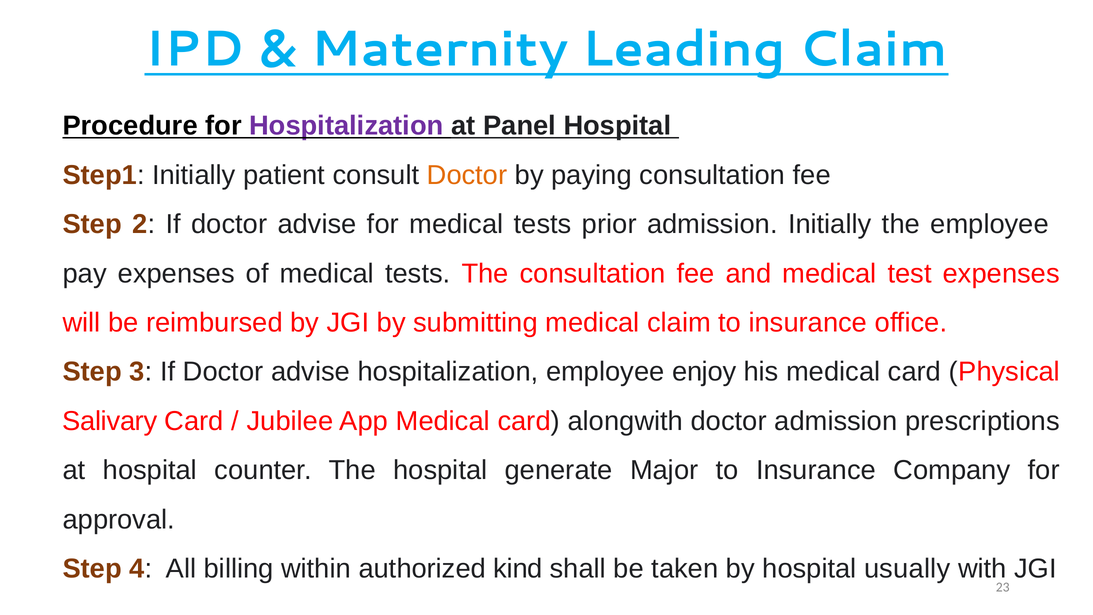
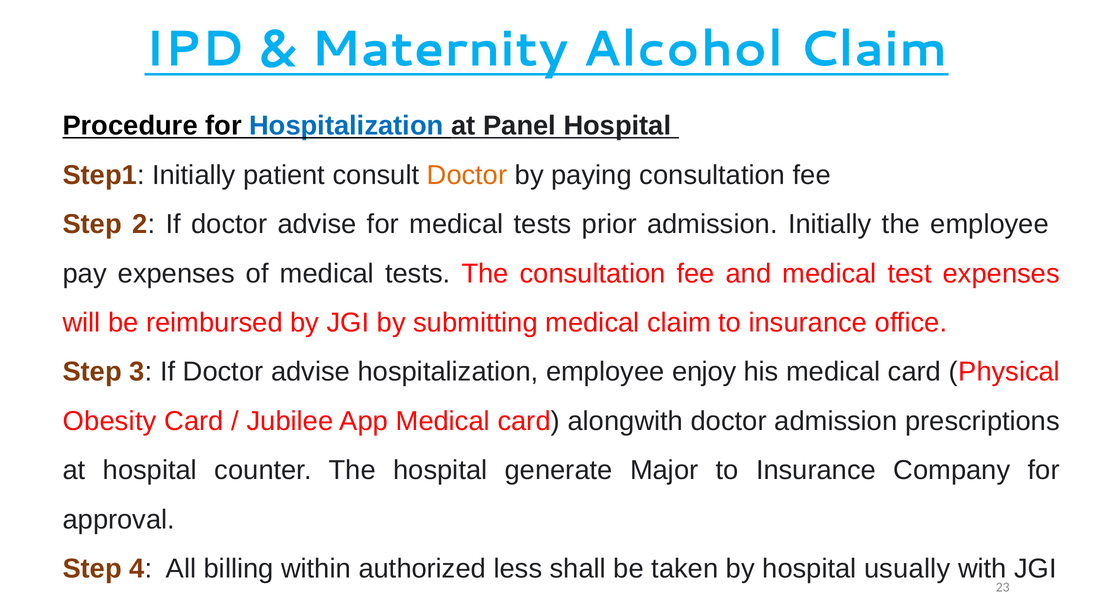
Leading: Leading -> Alcohol (683, 49)
Hospitalization colour: purple -> blue (346, 126)
Salivary: Salivary -> Obesity (110, 421)
kind: kind -> less (518, 569)
